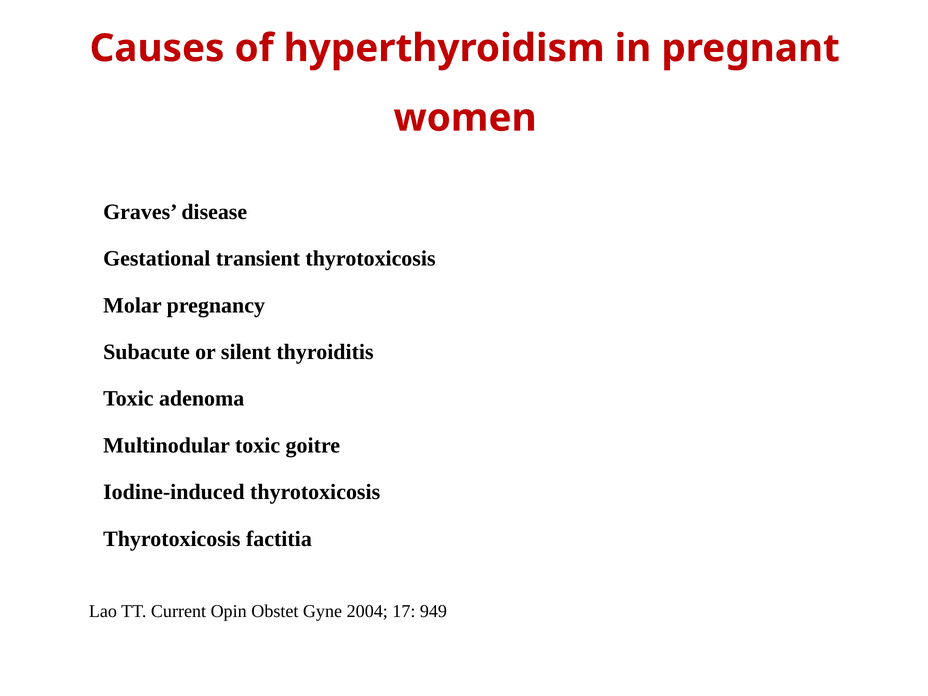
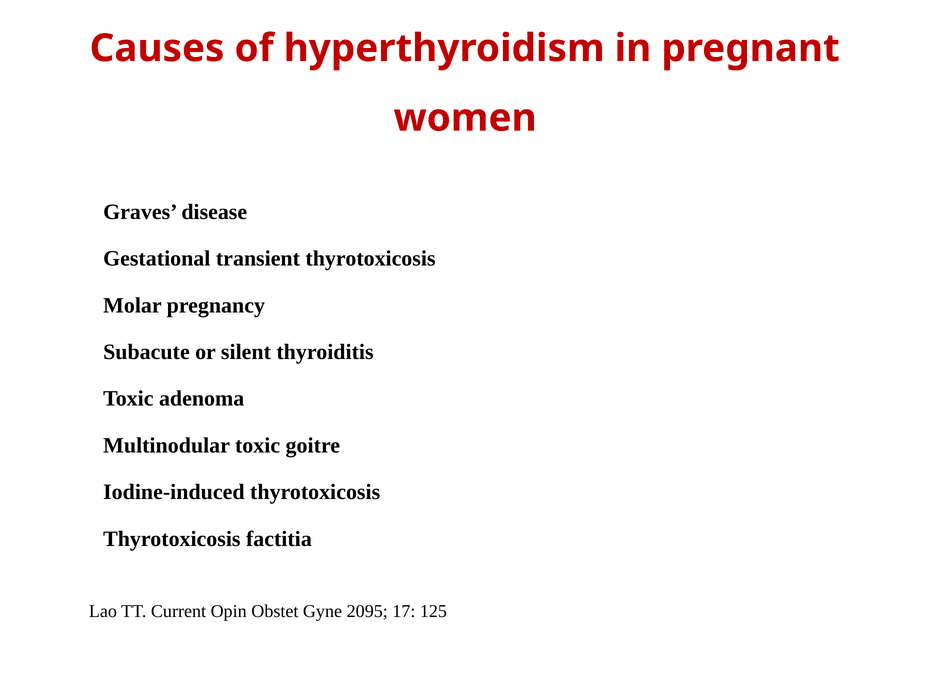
2004: 2004 -> 2095 (367, 611)
949: 949 -> 125 (433, 611)
